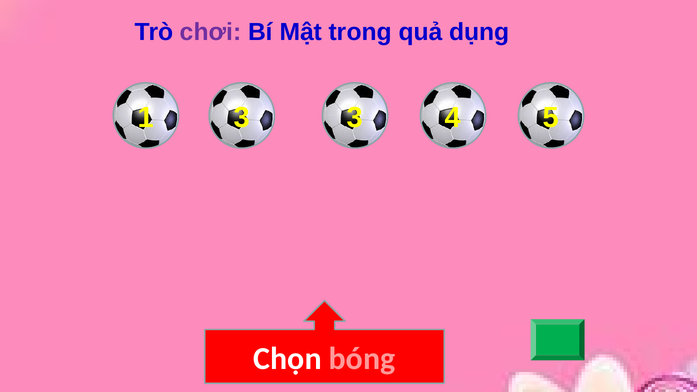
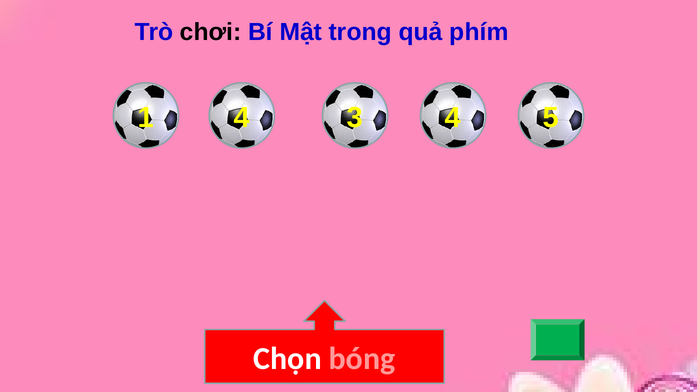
chơi colour: purple -> black (211, 32)
dụng: dụng -> phím (479, 32)
1 3: 3 -> 4 (242, 117)
